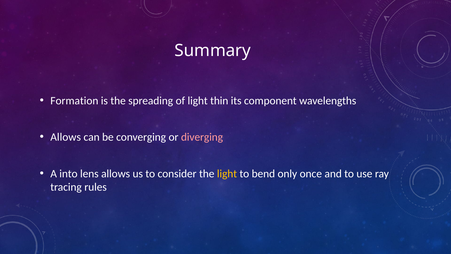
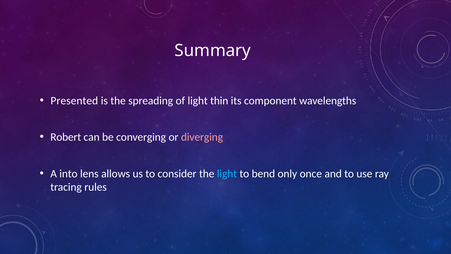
Formation: Formation -> Presented (74, 101)
Allows: Allows -> Robert (66, 137)
light colour: yellow -> light blue (227, 173)
